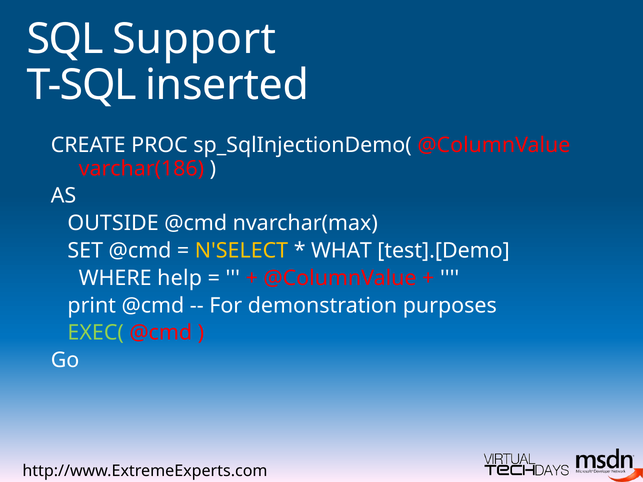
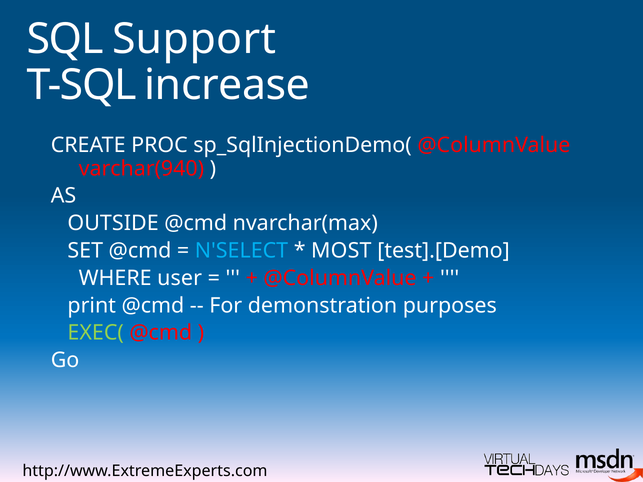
inserted: inserted -> increase (227, 85)
varchar(186: varchar(186 -> varchar(940 (141, 169)
N'SELECT colour: yellow -> light blue (241, 251)
WHAT: WHAT -> MOST (341, 251)
help: help -> user (180, 278)
